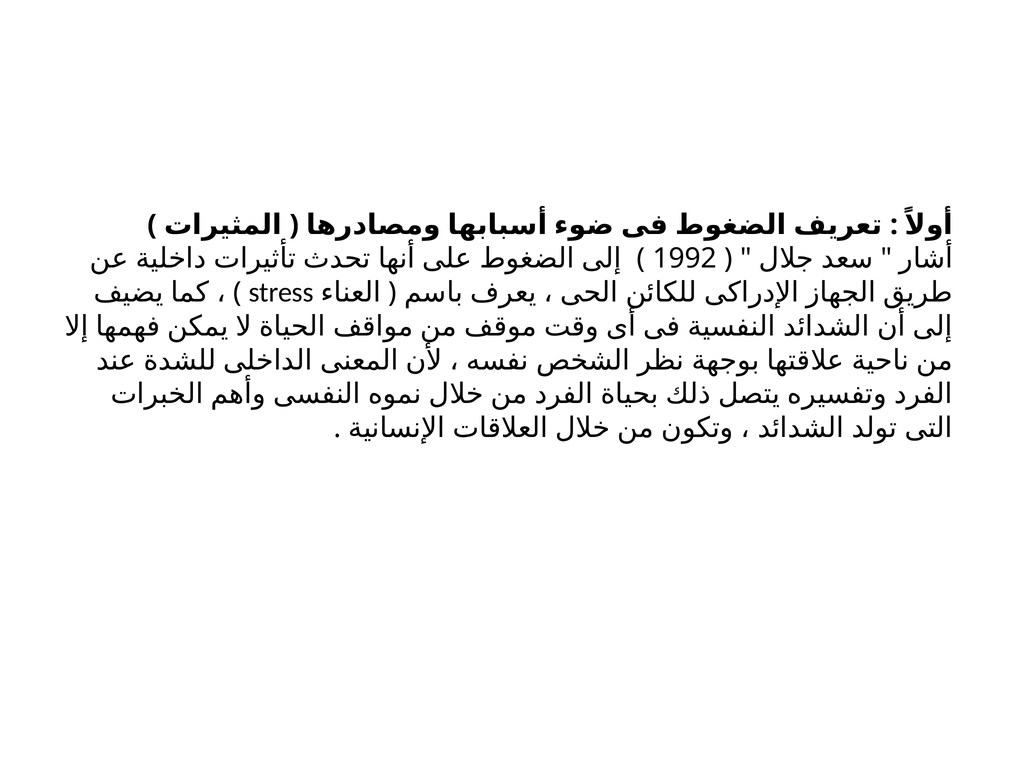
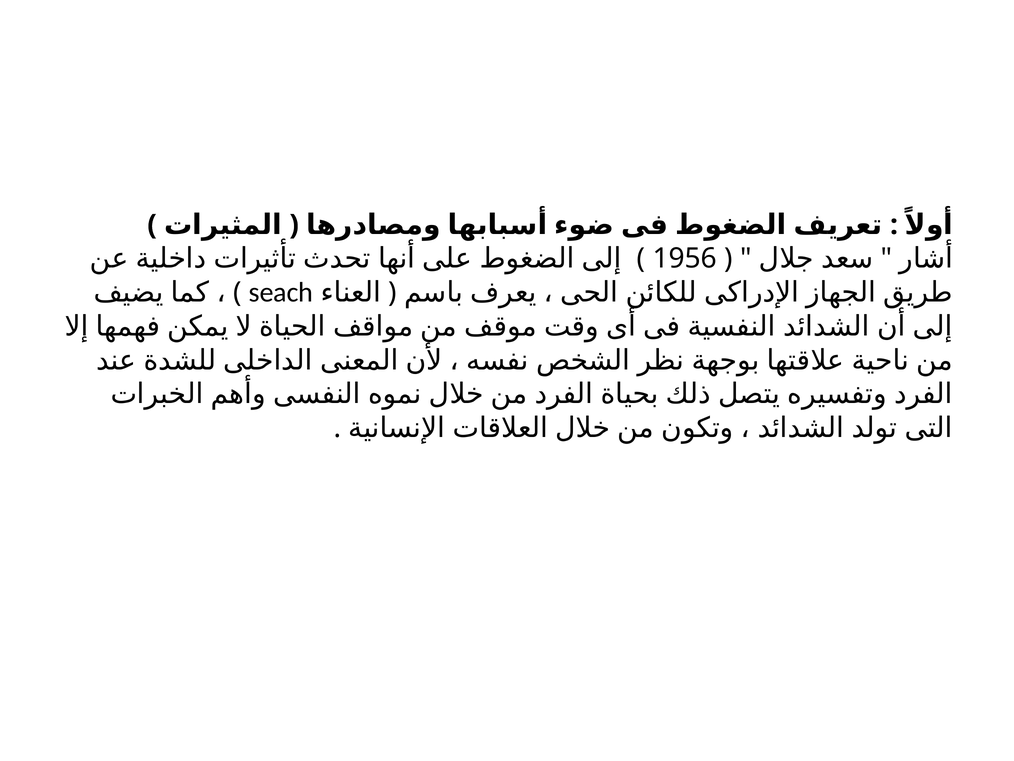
1992: 1992 -> 1956 (685, 258)
stress: stress -> seach (281, 292)
